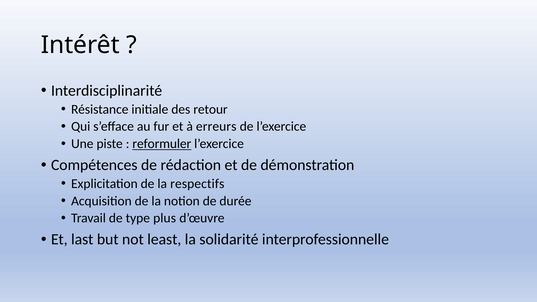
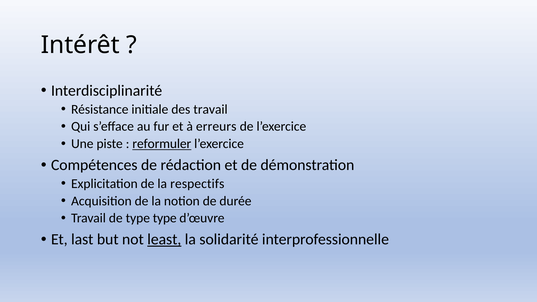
des retour: retour -> travail (210, 109)
type plus: plus -> type (165, 218)
least underline: none -> present (164, 240)
